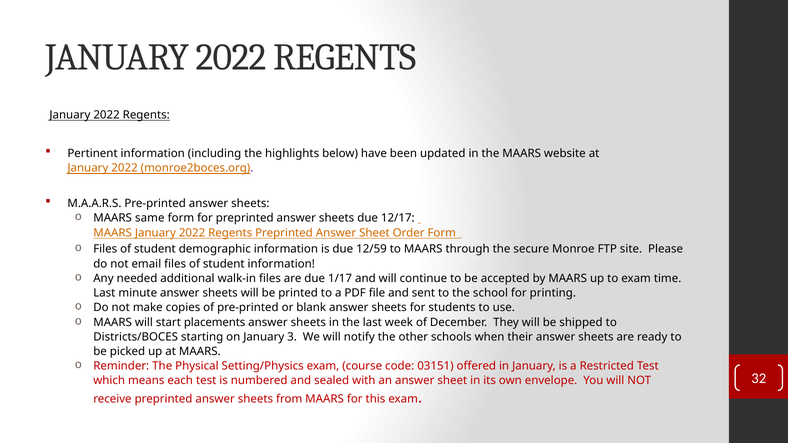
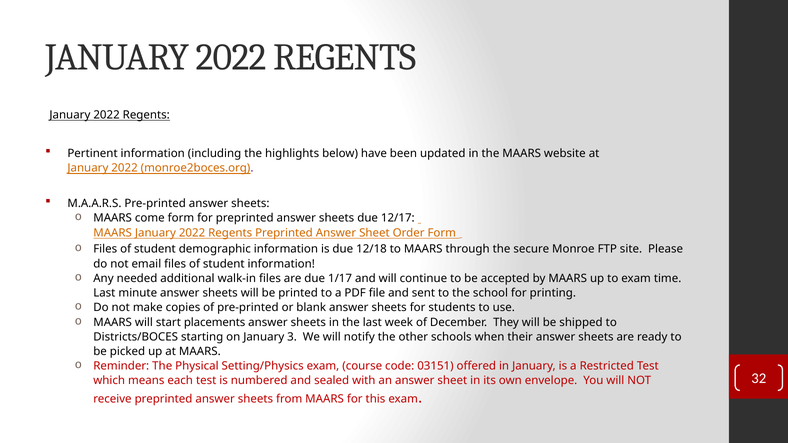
same: same -> come (150, 218)
12/59: 12/59 -> 12/18 (371, 249)
